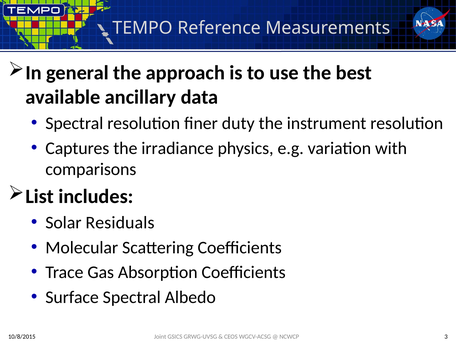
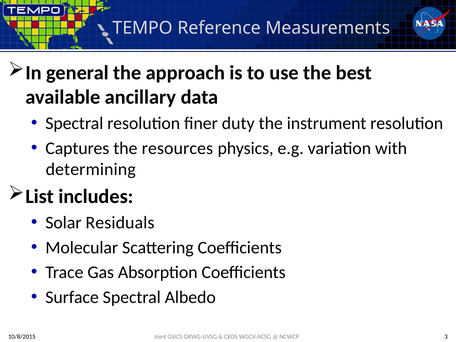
irradiance: irradiance -> resources (177, 148)
comparisons: comparisons -> determining (91, 169)
